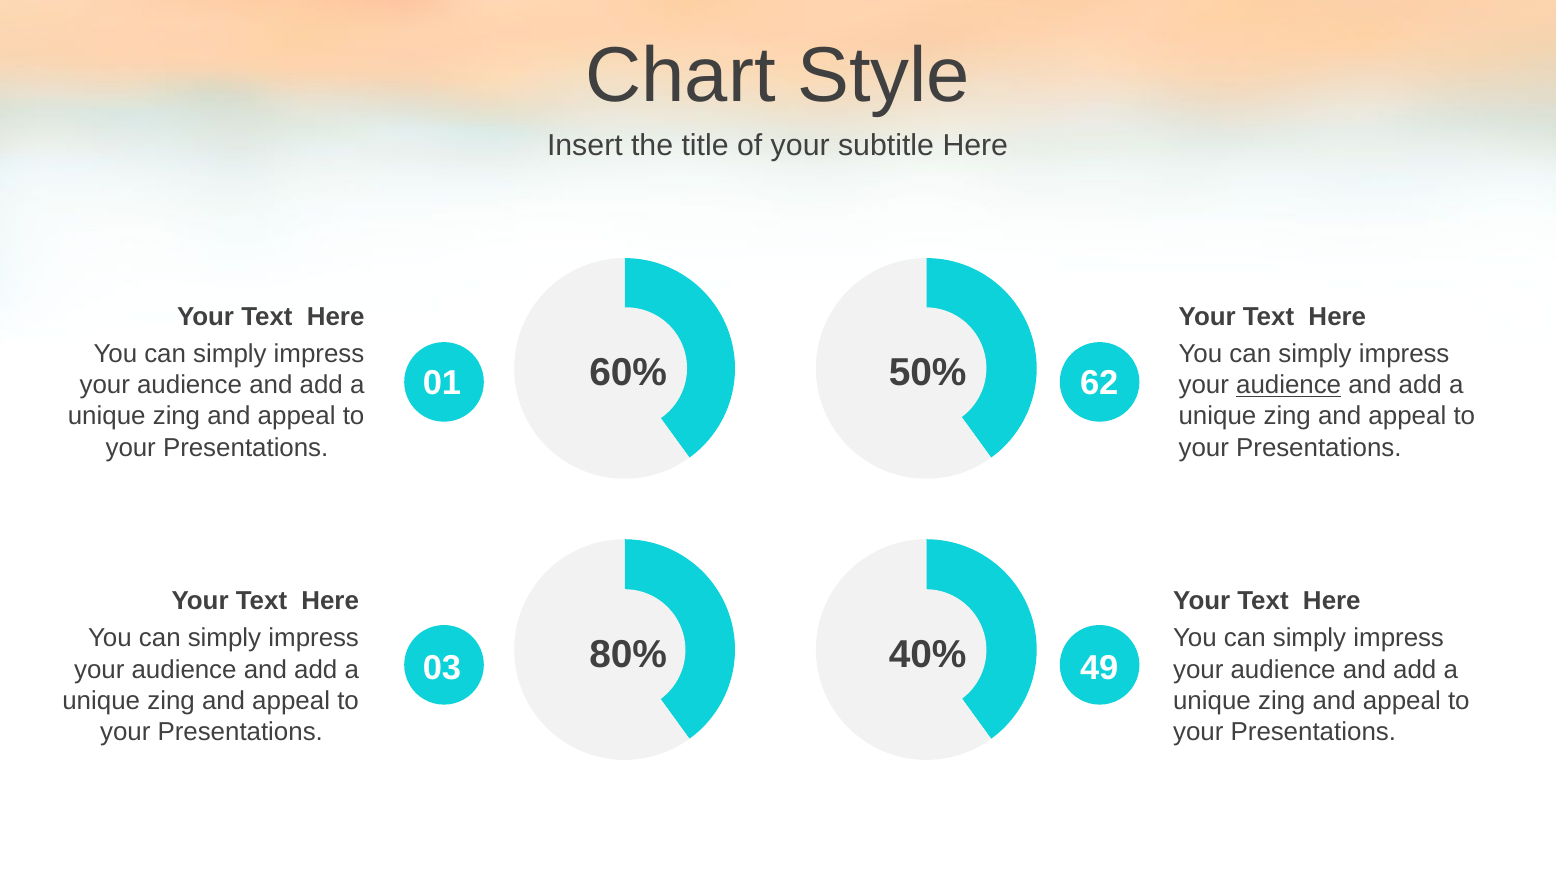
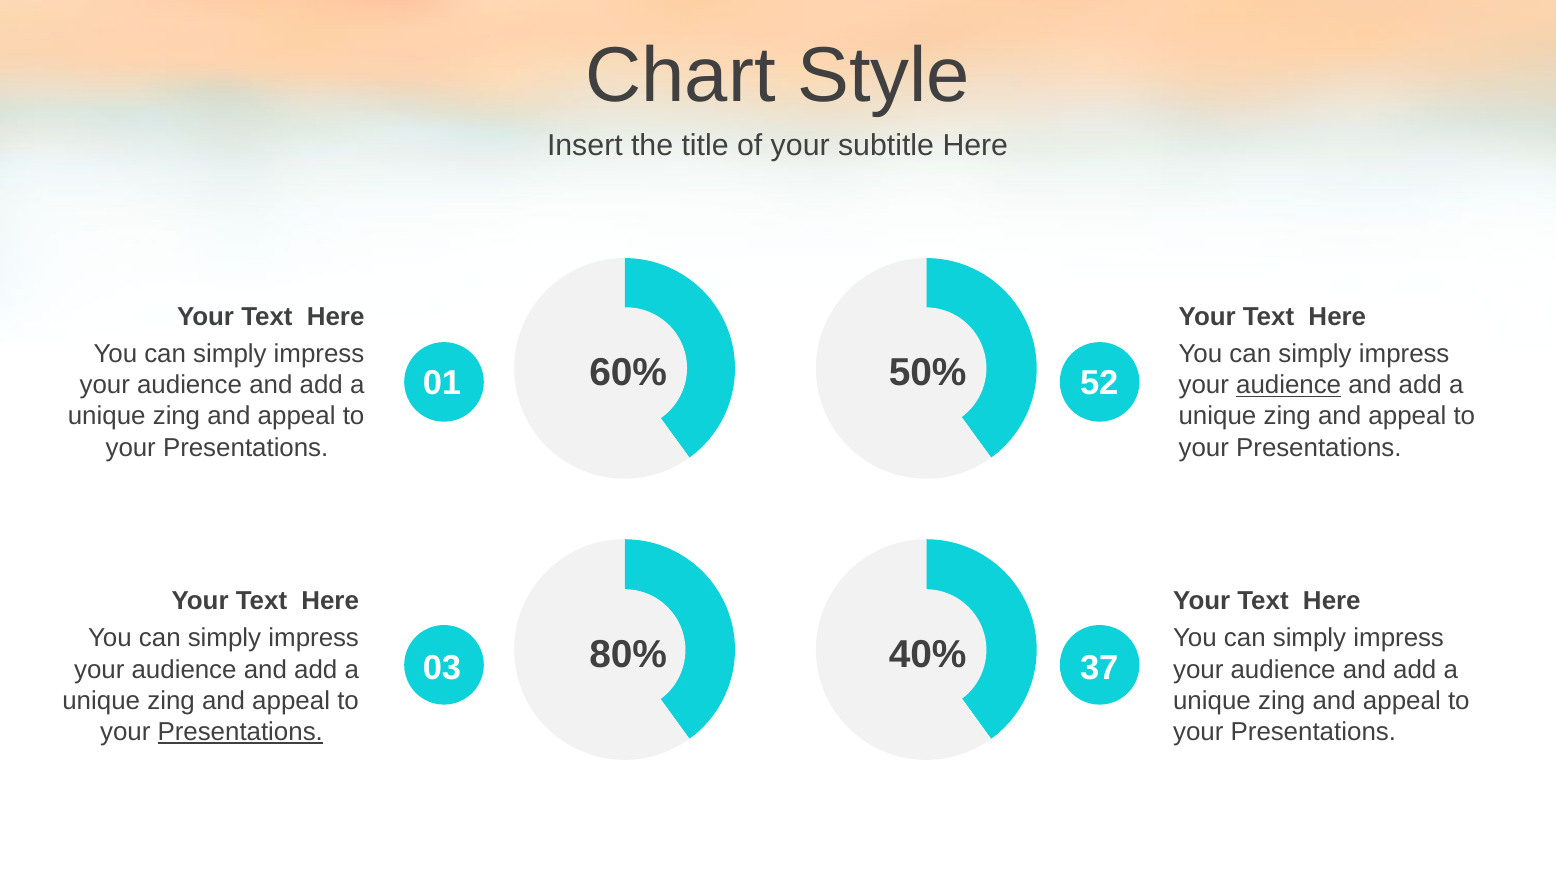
62: 62 -> 52 (1099, 383)
49: 49 -> 37 (1099, 668)
Presentations underline: none -> present (240, 732)
